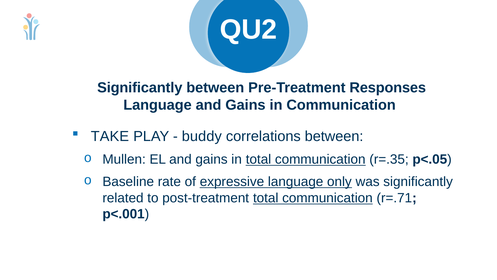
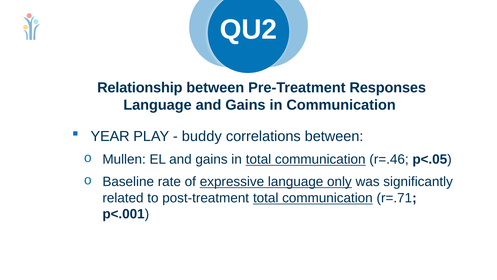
Significantly: Significantly -> Relationship (140, 88)
TAKE: TAKE -> YEAR (110, 136)
r=.35: r=.35 -> r=.46 (389, 159)
